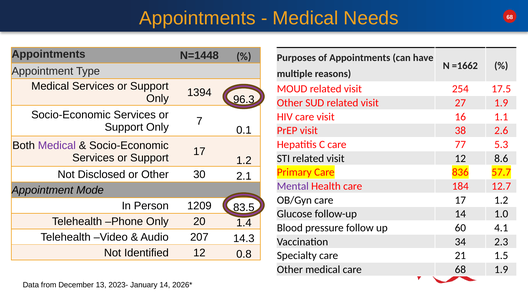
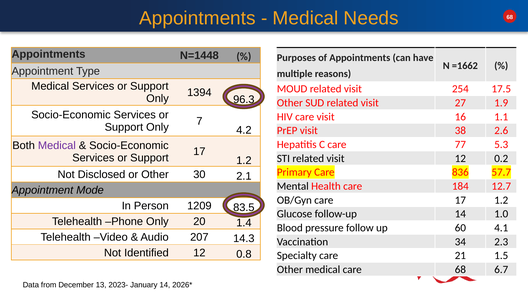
0.1: 0.1 -> 4.2 (244, 130)
8.6: 8.6 -> 0.2 (501, 158)
Mental colour: purple -> black (293, 186)
68 1.9: 1.9 -> 6.7 (501, 270)
